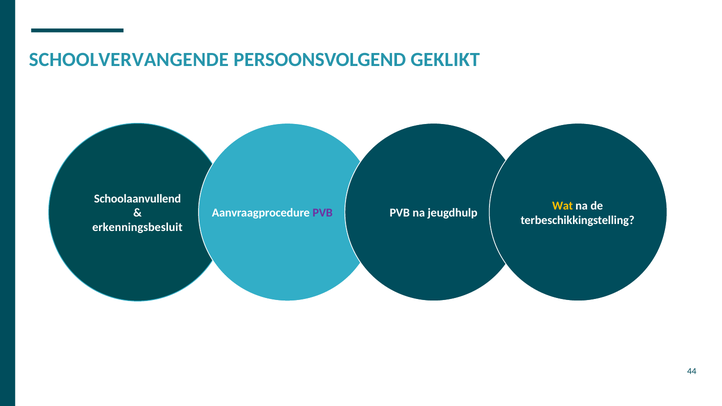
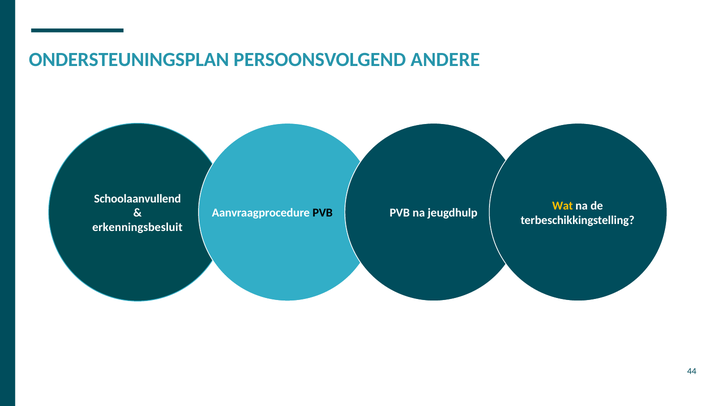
SCHOOLVERVANGENDE: SCHOOLVERVANGENDE -> ONDERSTEUNINGSPLAN (129, 60)
GEKLIKT: GEKLIKT -> ANDERE (445, 60)
PVB colour: purple -> black (323, 213)
